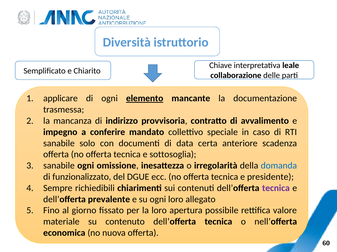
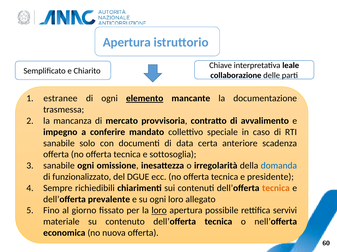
Diversità: Diversità -> Apertura (127, 42)
applicare: applicare -> estranee (60, 99)
indirizzo: indirizzo -> mercato (122, 121)
tecnica colour: purple -> orange (276, 189)
loro underline: none -> present (159, 211)
valore: valore -> servivi (285, 211)
